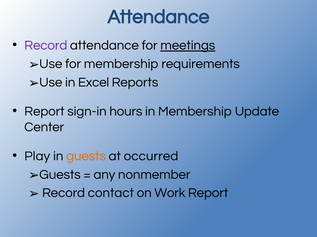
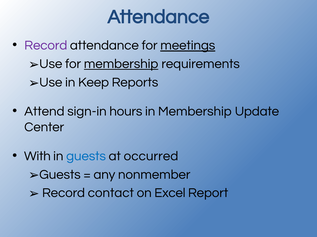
membership underline: none -> present (121, 64)
Excel: Excel -> Keep (94, 82)
Report: Report -> Attend (44, 112)
Play: Play -> With (37, 156)
guests colour: orange -> blue (86, 156)
Work: Work -> Excel (170, 193)
